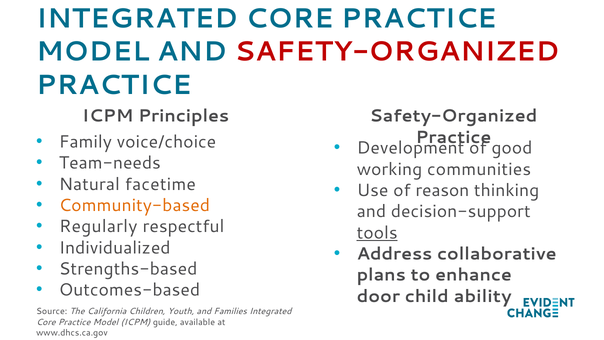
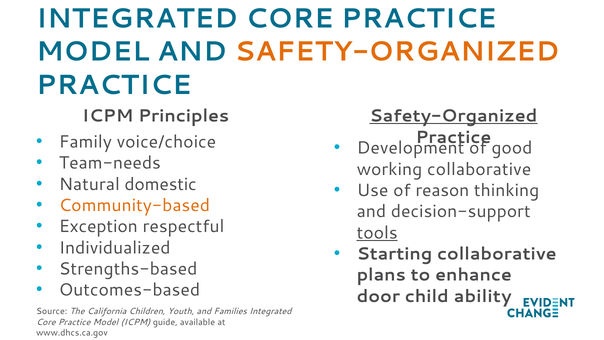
SAFETY-ORGANIZED colour: red -> orange (397, 52)
Safety-Organized underline: none -> present (453, 116)
working communities: communities -> collaborative (479, 169)
facetime: facetime -> domestic (161, 184)
Regularly: Regularly -> Exception (98, 226)
Address: Address -> Starting (394, 254)
